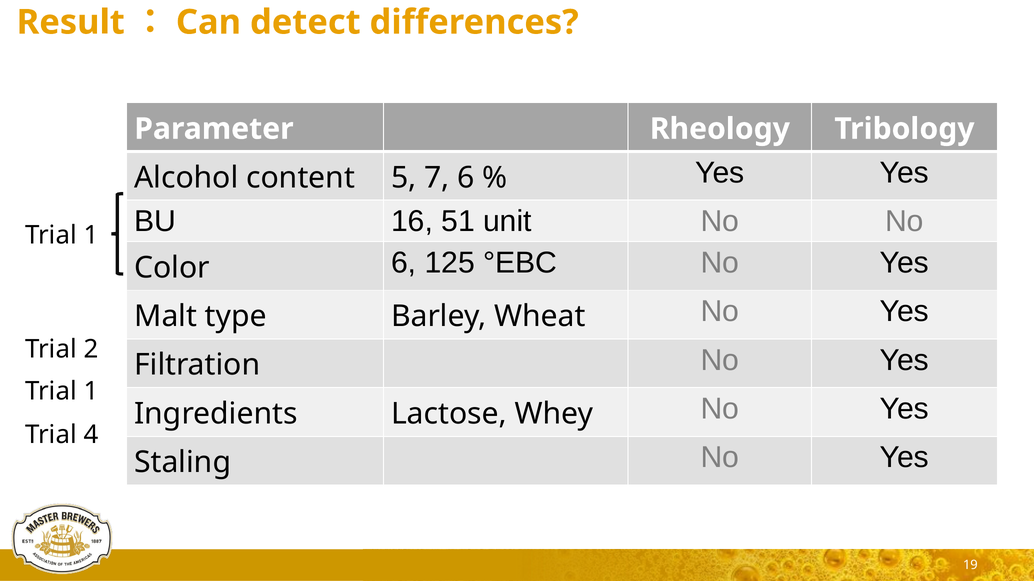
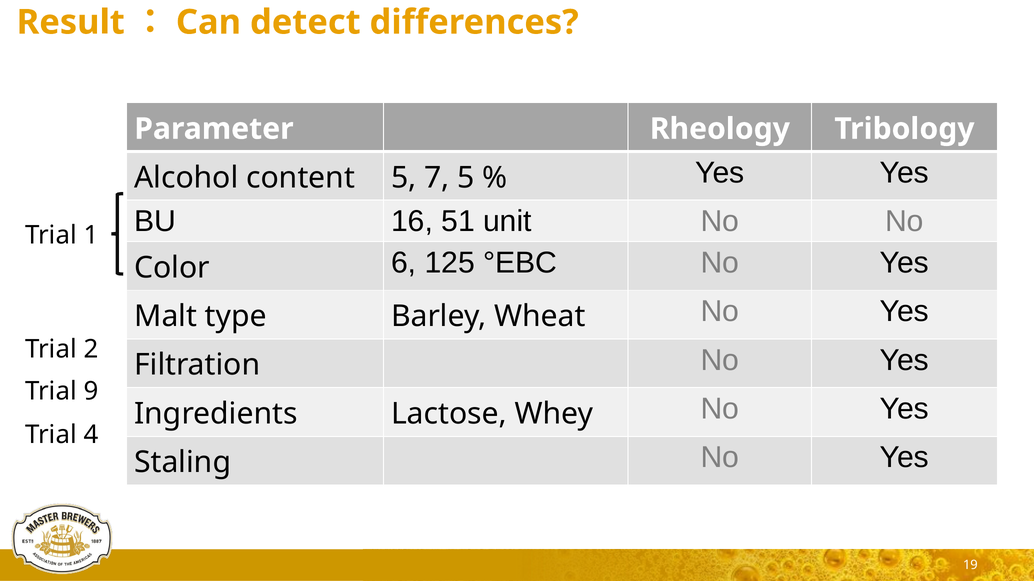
7 6: 6 -> 5 (466, 178)
1: 1 -> 9 (91, 392)
